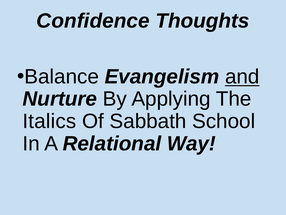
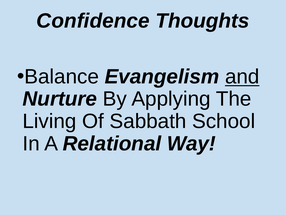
Italics: Italics -> Living (49, 121)
